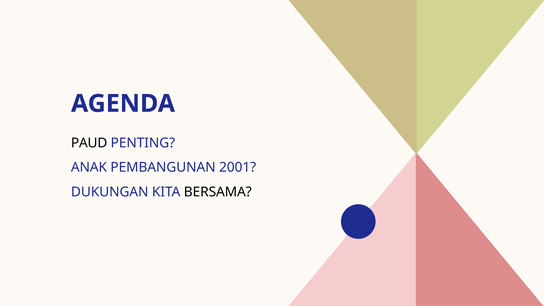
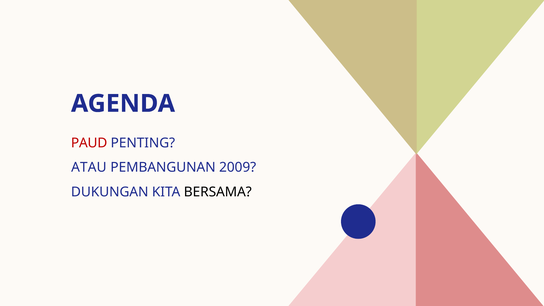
PAUD colour: black -> red (89, 143)
ANAK: ANAK -> ATAU (89, 167)
2001: 2001 -> 2009 (238, 167)
